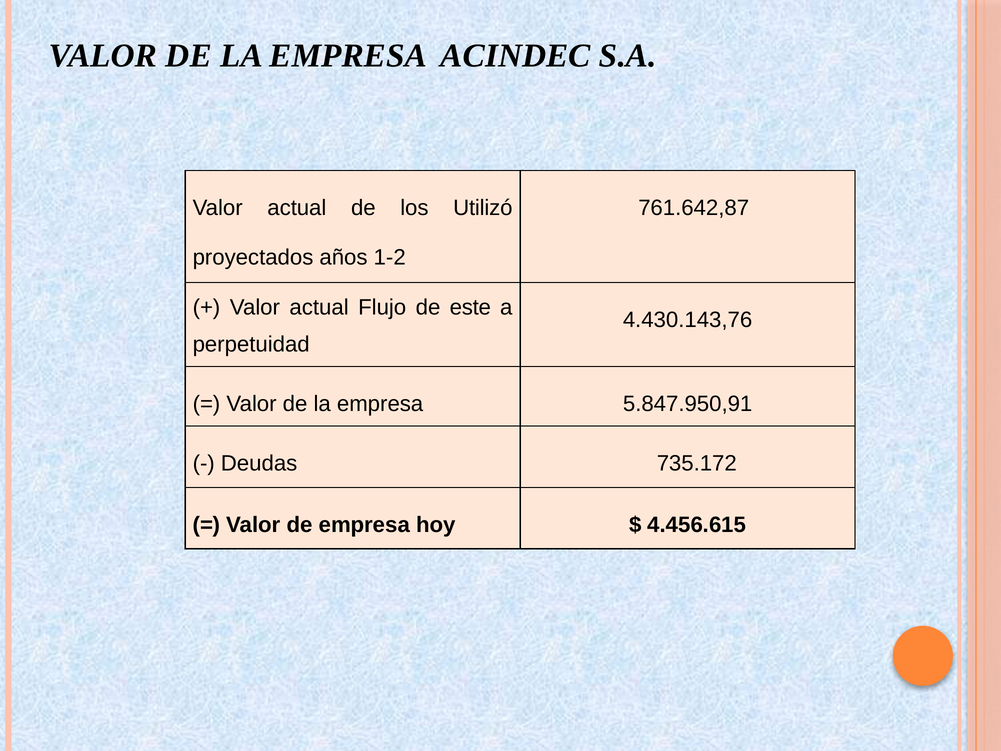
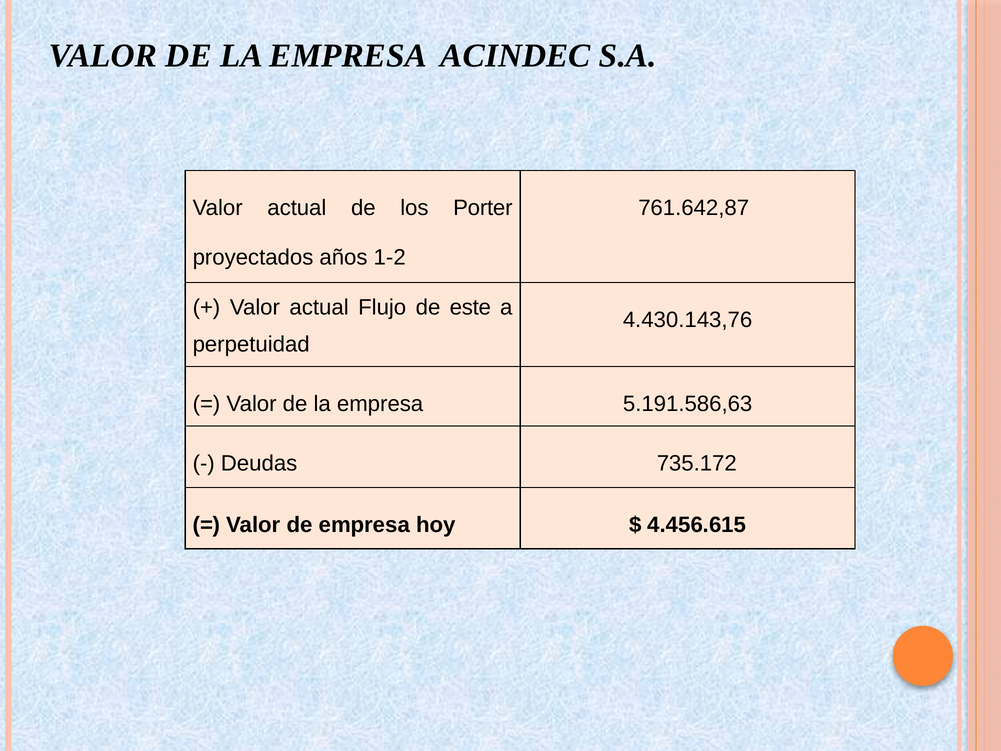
Utilizó: Utilizó -> Porter (483, 208)
5.847.950,91: 5.847.950,91 -> 5.191.586,63 (688, 404)
